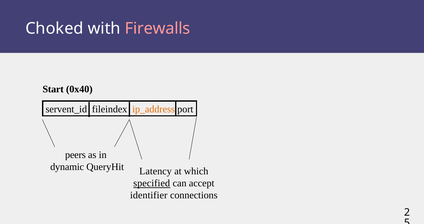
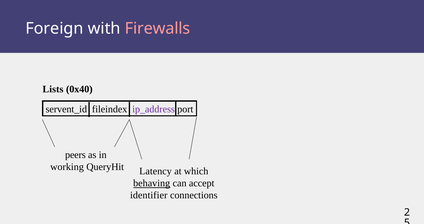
Choked: Choked -> Foreign (54, 28)
Start: Start -> Lists (53, 89)
ip_address colour: orange -> purple (154, 109)
dynamic: dynamic -> working (67, 167)
specified: specified -> behaving (152, 183)
